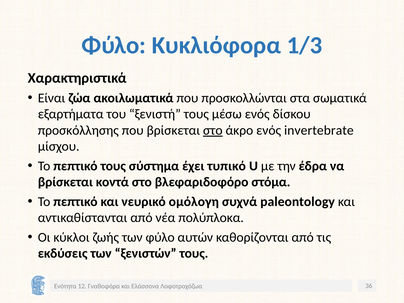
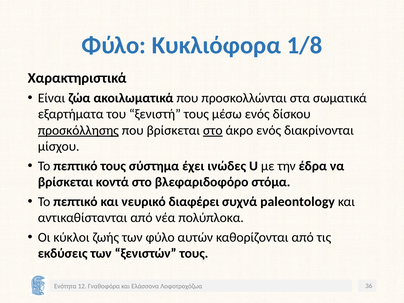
1/3: 1/3 -> 1/8 (305, 45)
προσκόλλησης underline: none -> present (78, 130)
invertebrate: invertebrate -> διακρίνονται (319, 130)
τυπικό: τυπικό -> ινώδες (227, 166)
ομόλογη: ομόλογη -> διαφέρει (194, 202)
